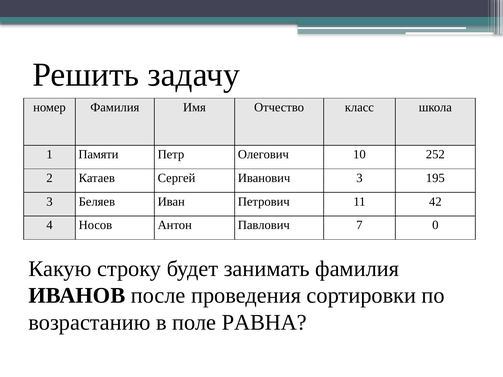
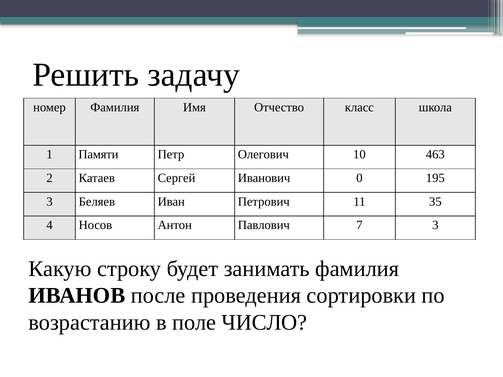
252: 252 -> 463 (435, 155)
Иванович 3: 3 -> 0 (359, 178)
42: 42 -> 35 (435, 202)
7 0: 0 -> 3 (435, 225)
РАВНА: РАВНА -> ЧИСЛО (264, 323)
